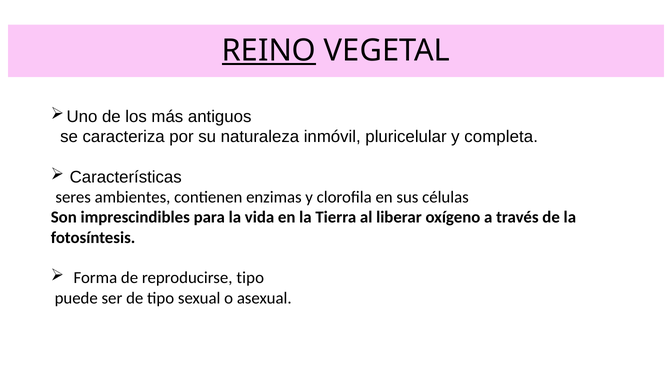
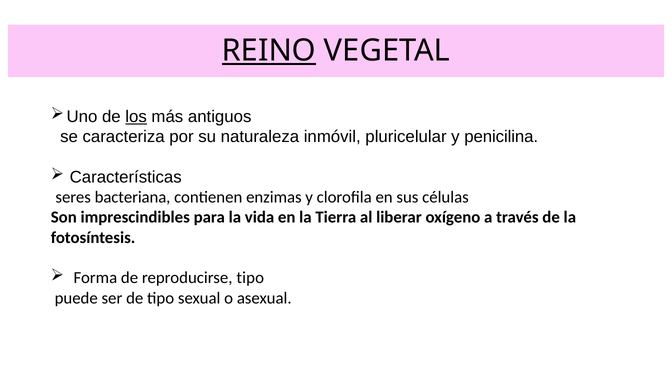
los underline: none -> present (136, 117)
completa: completa -> penicilina (501, 137)
ambientes: ambientes -> bacteriana (133, 197)
